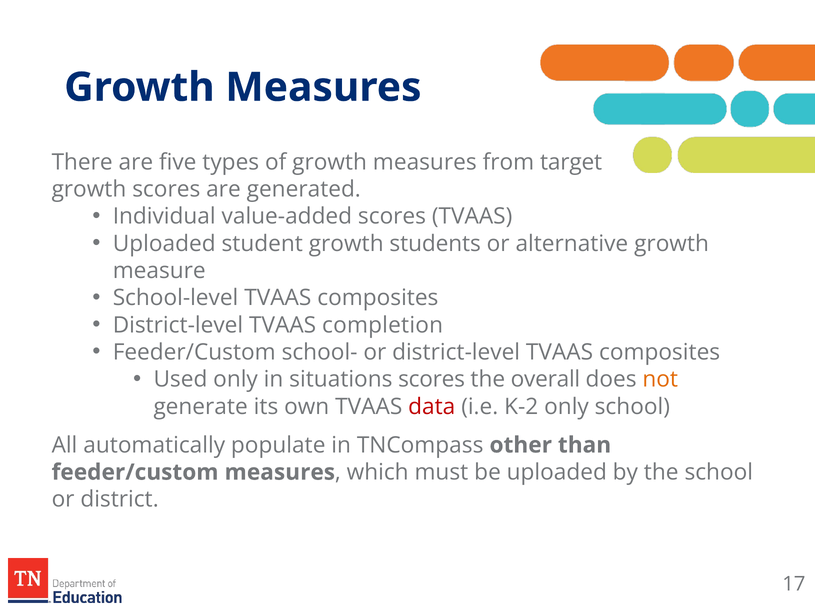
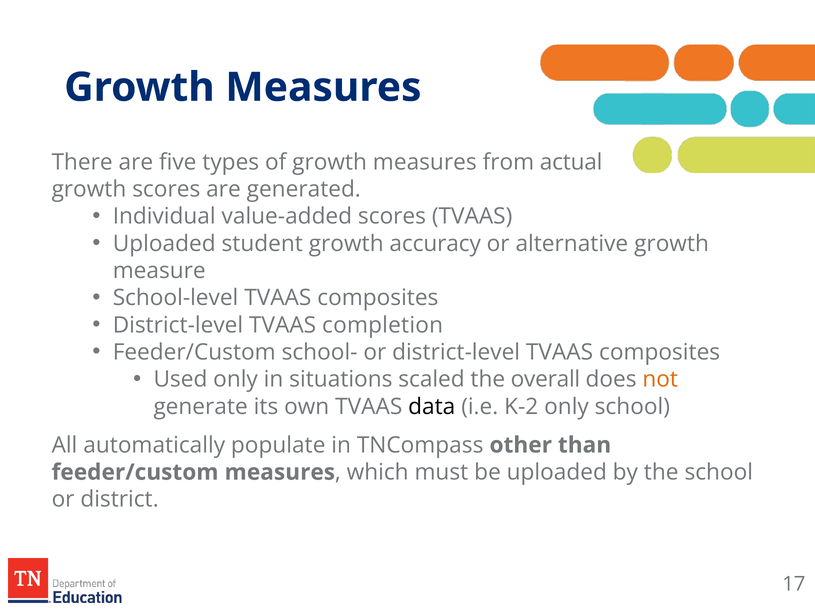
target: target -> actual (571, 162)
students: students -> accuracy (435, 244)
situations scores: scores -> scaled (431, 380)
data colour: red -> black (432, 407)
